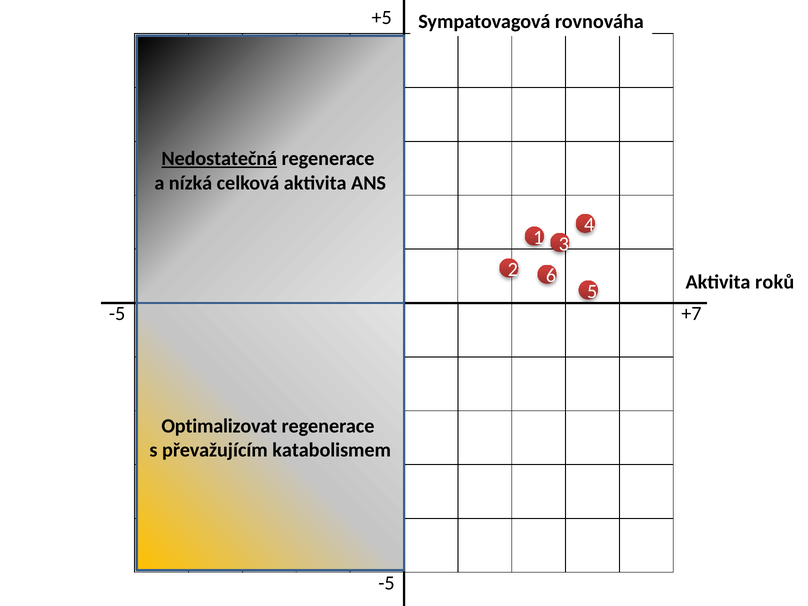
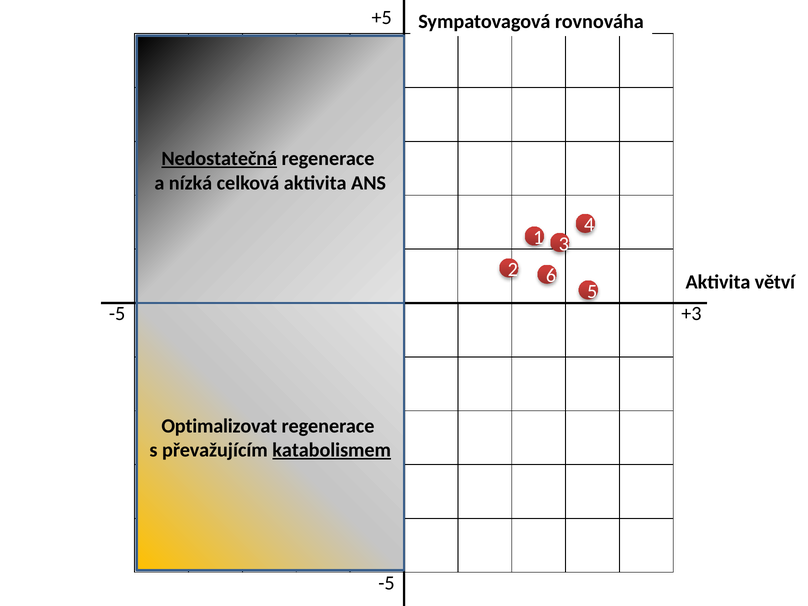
roků: roků -> větví (775, 282)
+7: +7 -> +3 (691, 314)
katabolismem underline: none -> present (332, 450)
